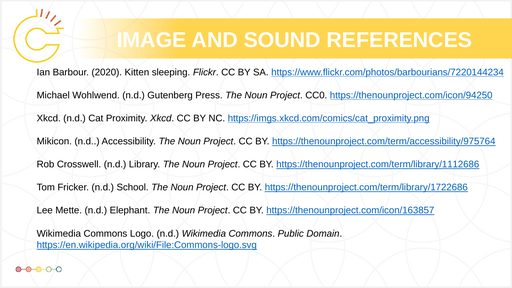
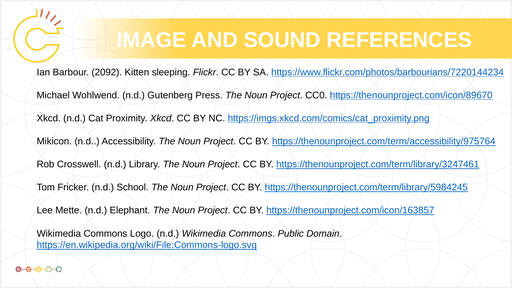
2020: 2020 -> 2092 (107, 72)
https://thenounproject.com/icon/94250: https://thenounproject.com/icon/94250 -> https://thenounproject.com/icon/89670 (411, 95)
https://thenounproject.com/term/library/1112686: https://thenounproject.com/term/library/1112686 -> https://thenounproject.com/term/library/3247461 (378, 164)
https://thenounproject.com/term/library/1722686: https://thenounproject.com/term/library/1722686 -> https://thenounproject.com/term/library/5984245 (366, 187)
